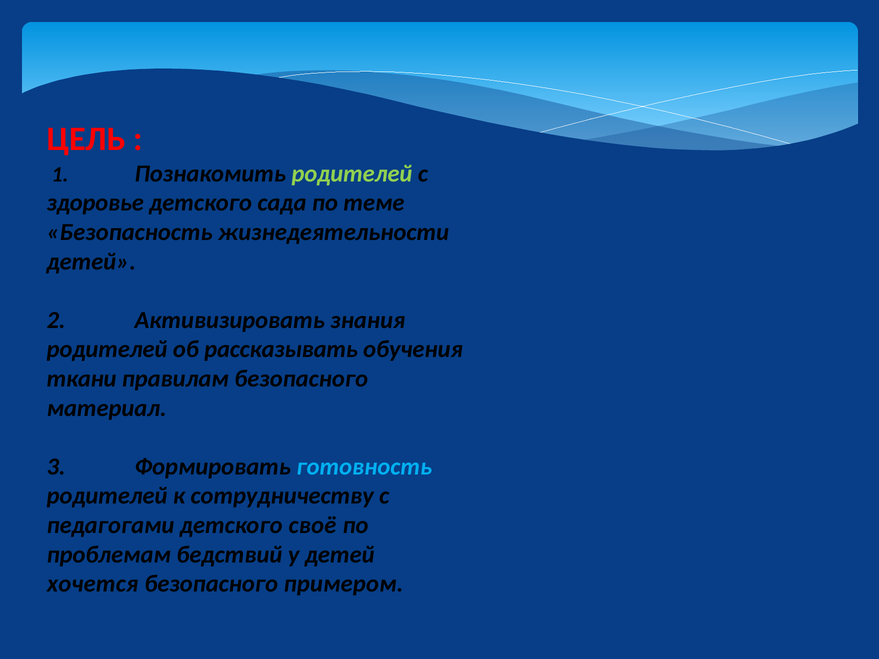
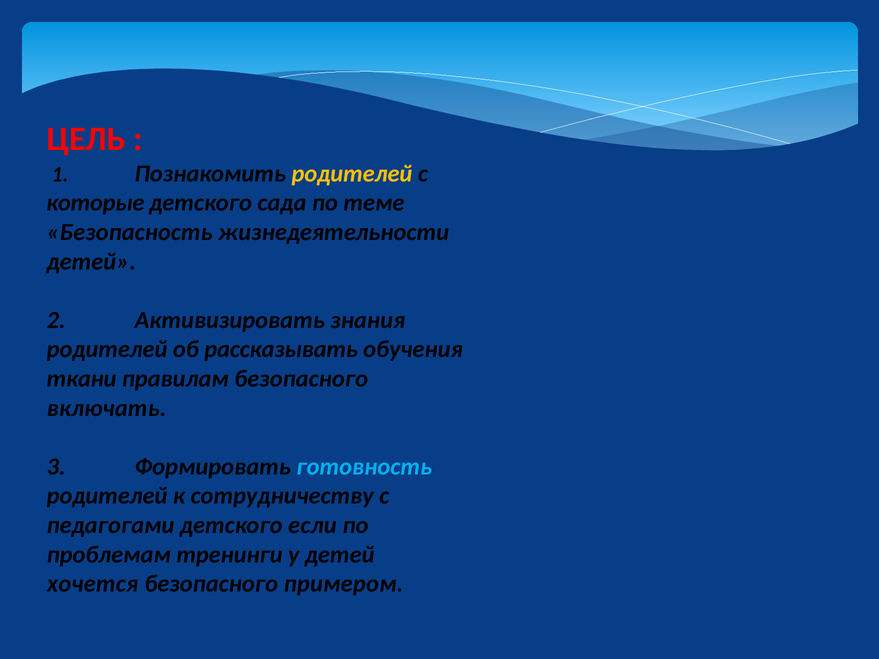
родителей colour: light green -> yellow (352, 174)
здоровье: здоровье -> которые (95, 203)
материал: материал -> включать (107, 408)
своё: своё -> если (312, 525)
бедствий: бедствий -> тренинги (229, 555)
